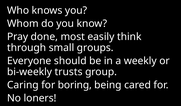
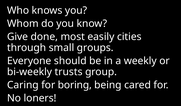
Pray: Pray -> Give (18, 37)
think: think -> cities (129, 37)
